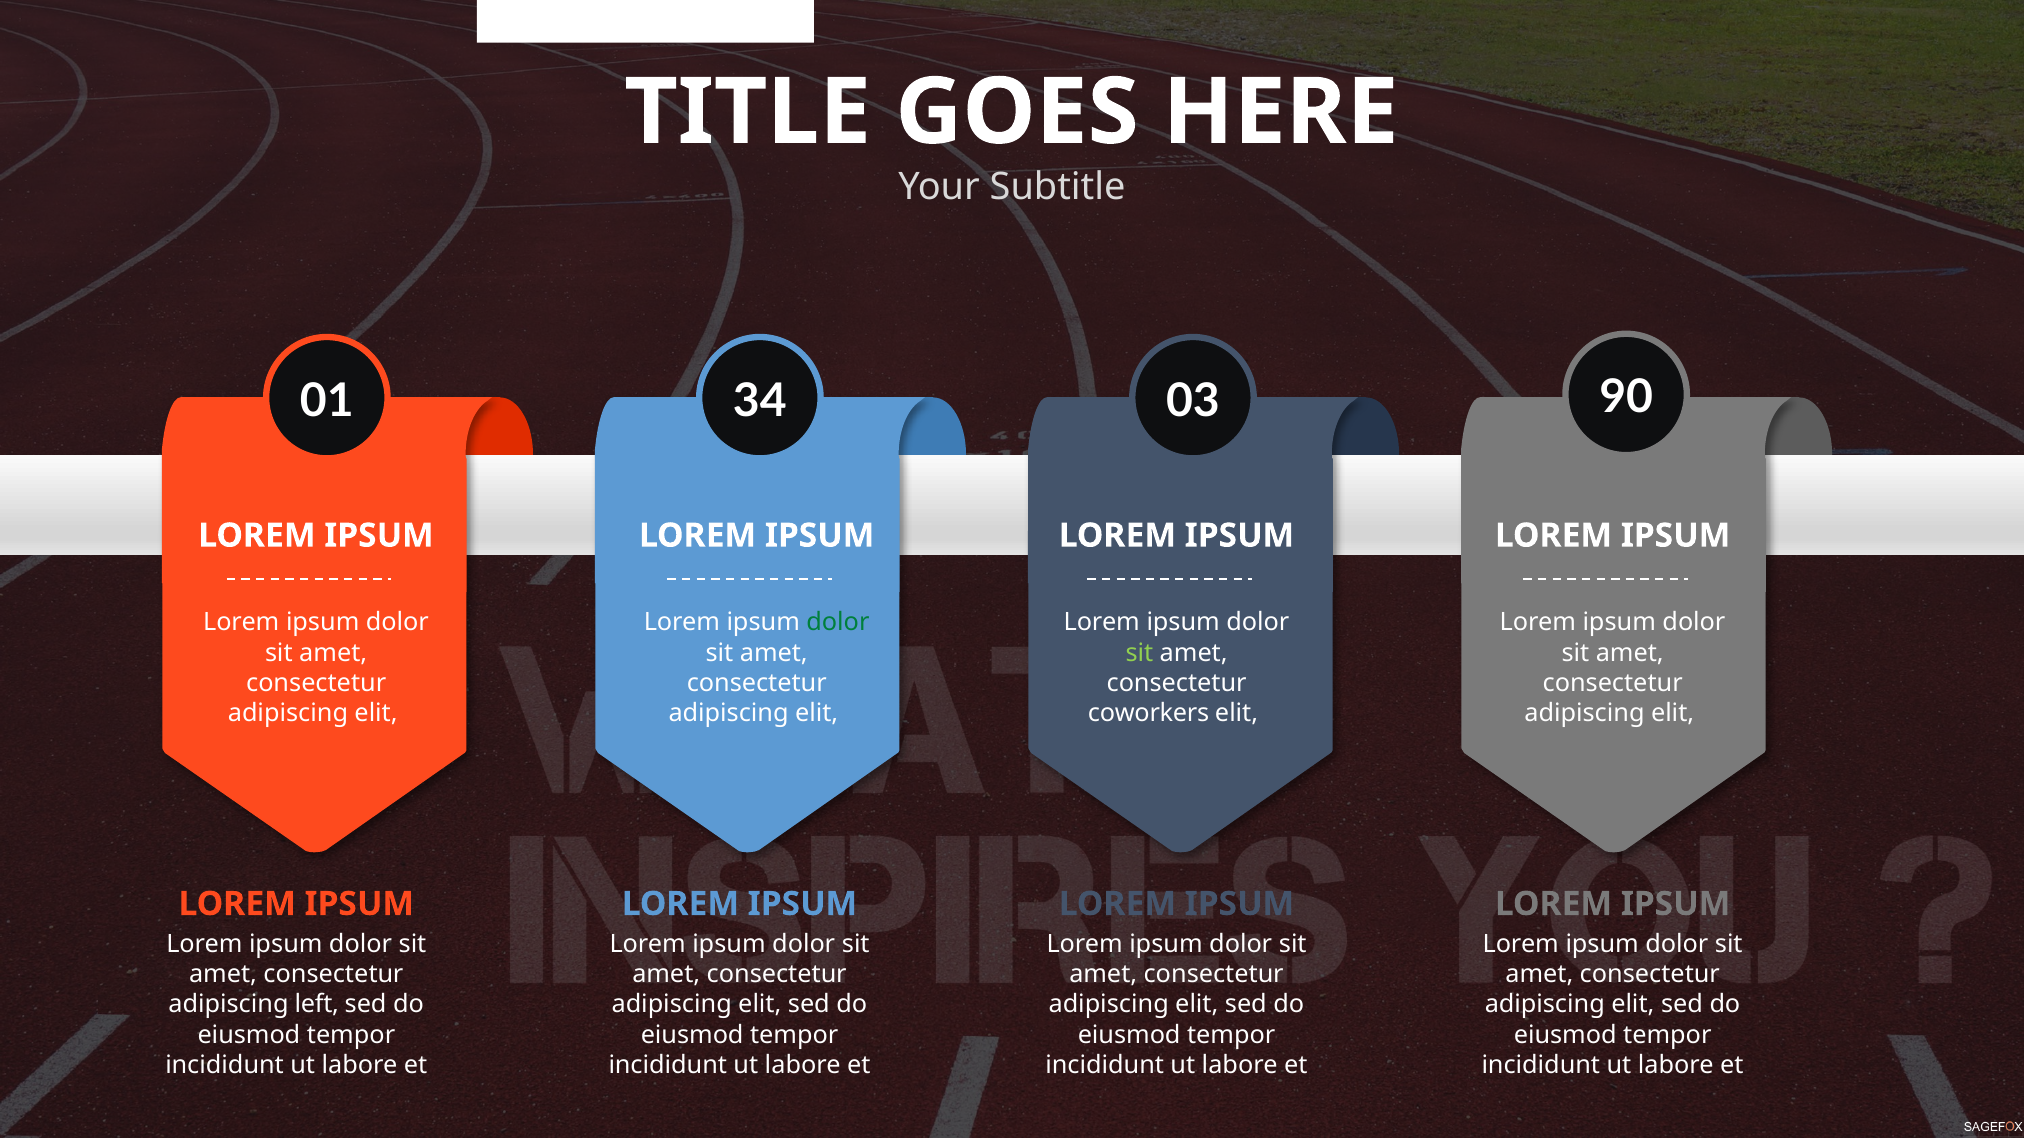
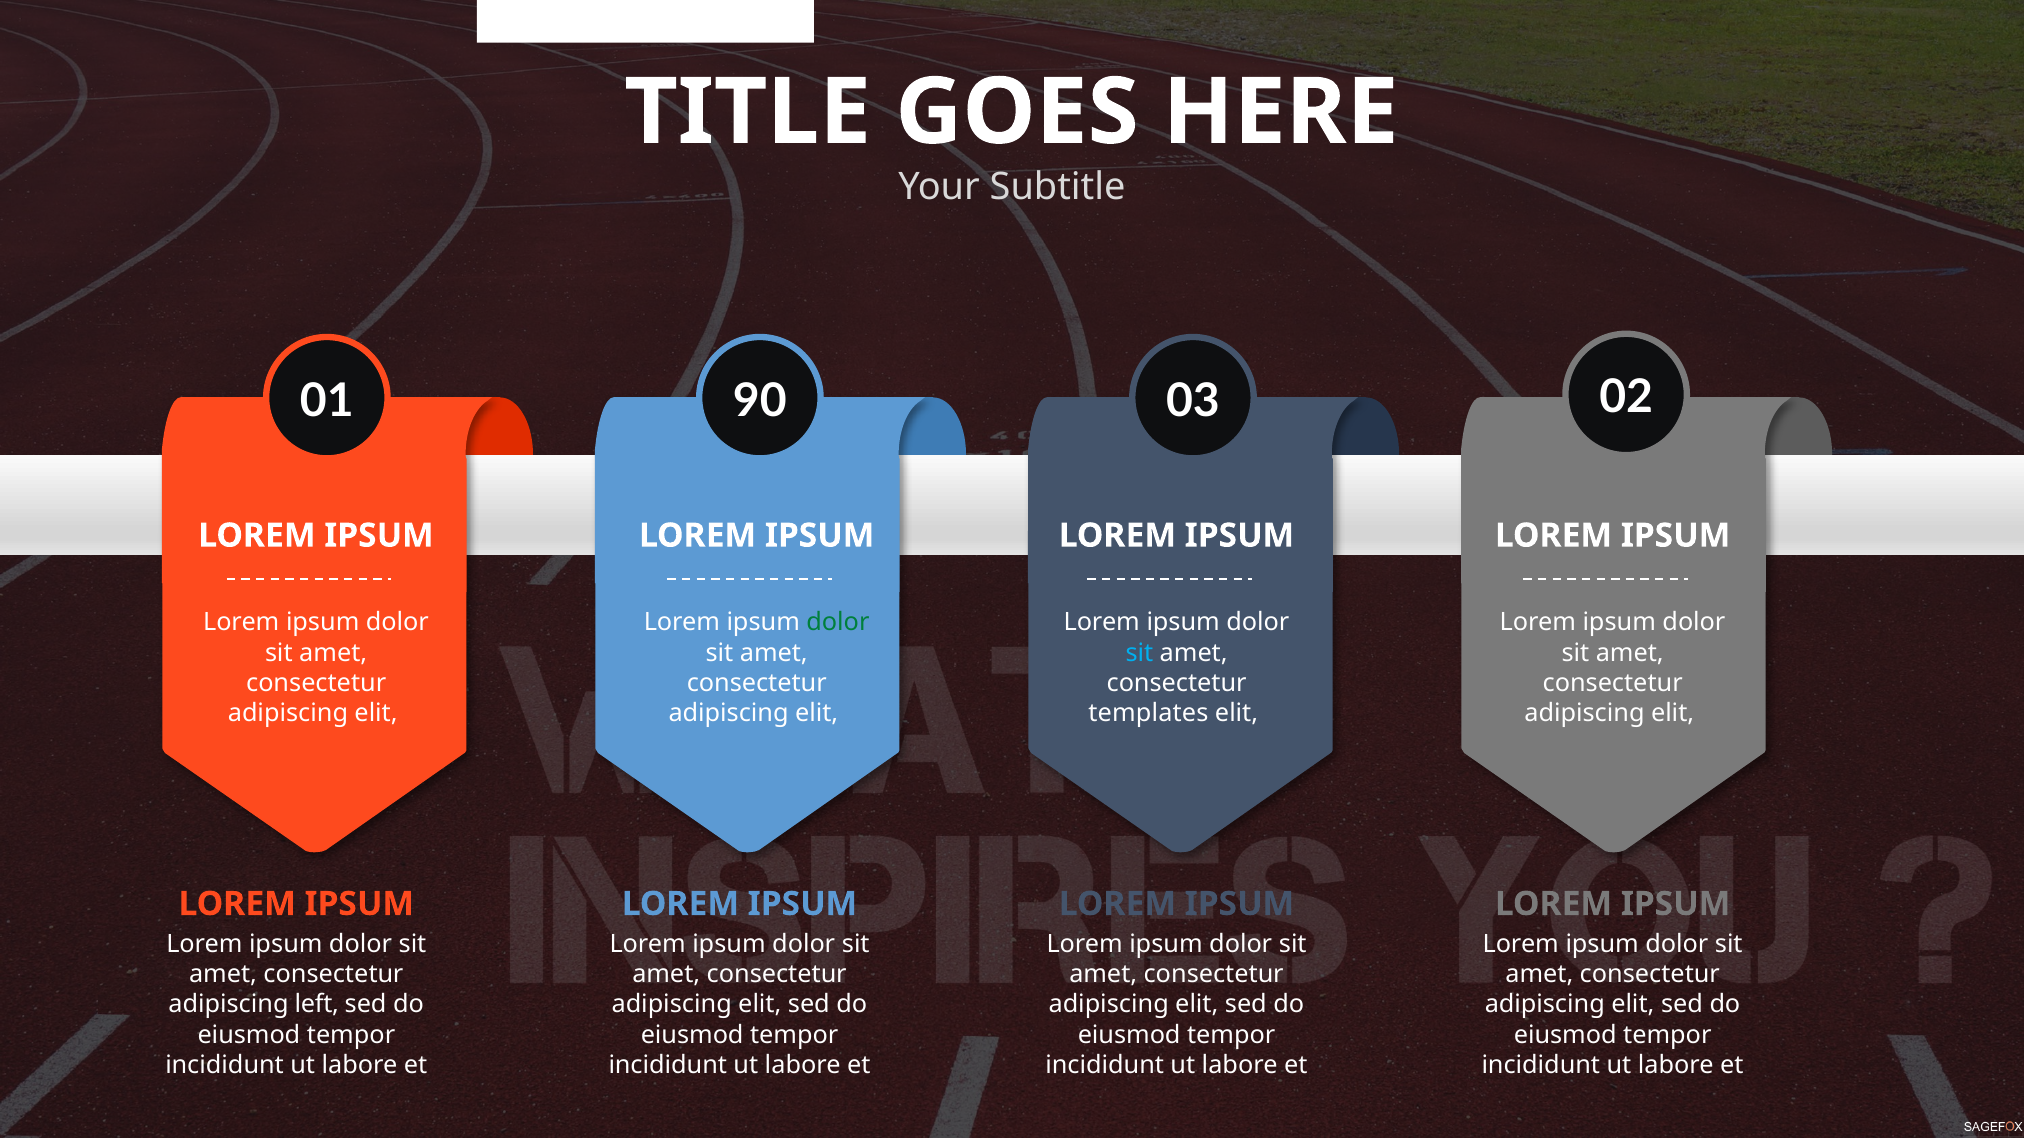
34: 34 -> 90 (760, 401)
90: 90 -> 02 (1626, 398)
sit colour: light green -> light blue (1139, 653)
coworkers: coworkers -> templates (1148, 714)
